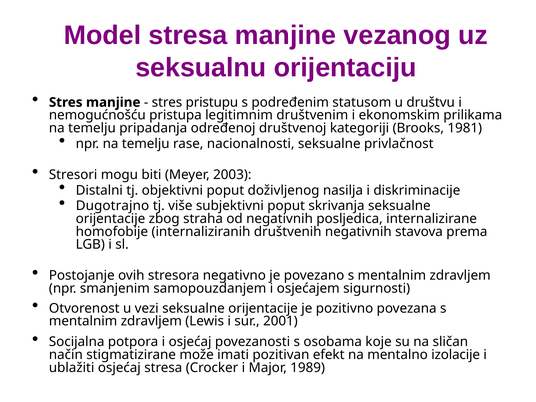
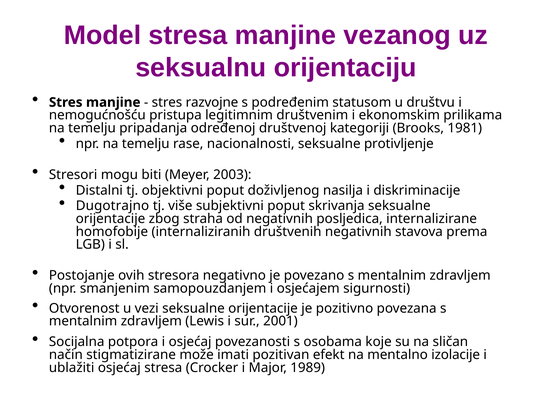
pristupu: pristupu -> razvojne (212, 102)
privlačnost: privlačnost -> protivljenje (399, 144)
